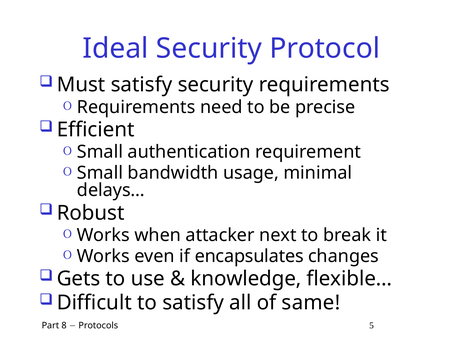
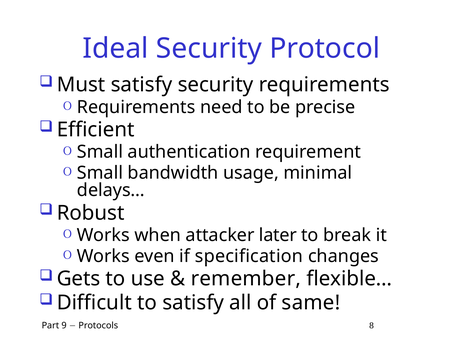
next: next -> later (278, 235)
encapsulates: encapsulates -> specification (249, 256)
knowledge: knowledge -> remember (246, 278)
8: 8 -> 9 (64, 325)
5: 5 -> 8 (372, 325)
